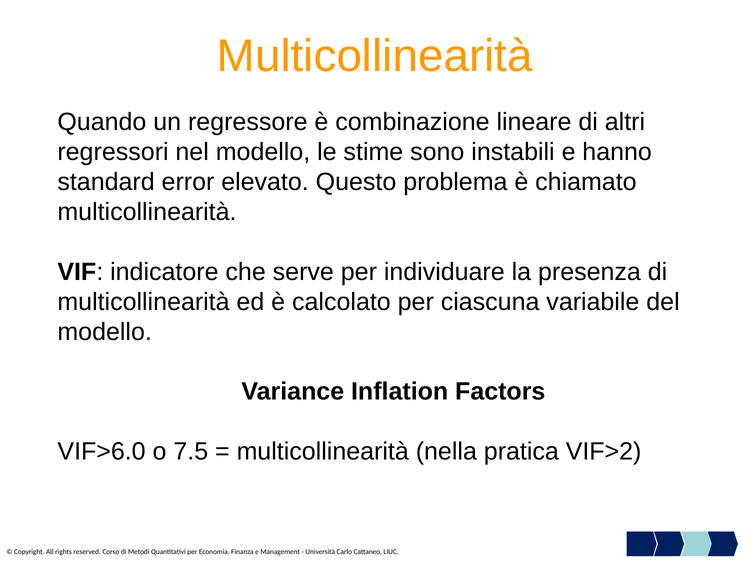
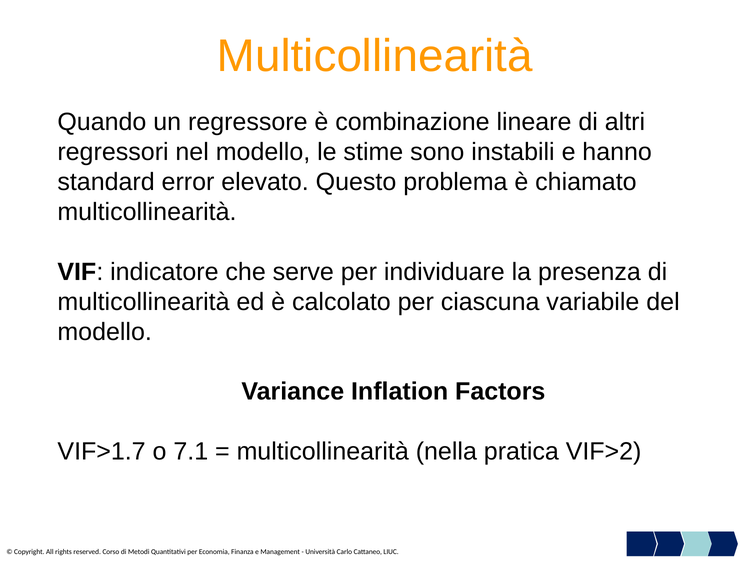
VIF>6.0: VIF>6.0 -> VIF>1.7 (102, 452)
7.5: 7.5 -> 7.1 (191, 452)
